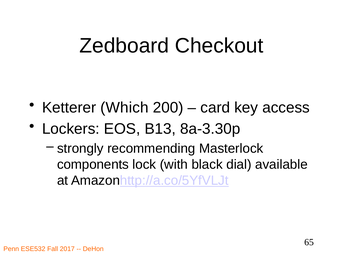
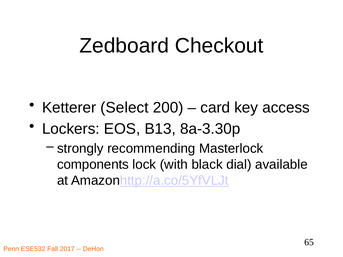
Which: Which -> Select (125, 108)
